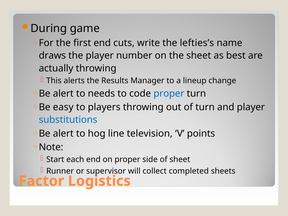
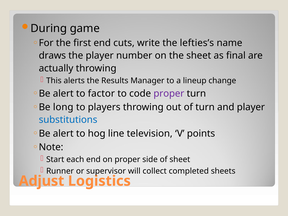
best: best -> final (236, 56)
needs: needs -> factor (101, 93)
proper colour: blue -> purple (169, 93)
easy: easy -> long (63, 107)
Factor: Factor -> Adjust (41, 181)
